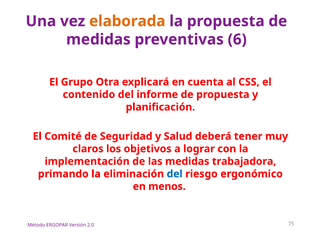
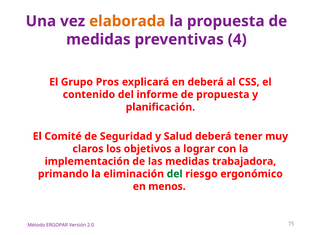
6: 6 -> 4 (237, 39)
Otra: Otra -> Pros (107, 82)
en cuenta: cuenta -> deberá (206, 82)
del colour: blue -> green (175, 174)
